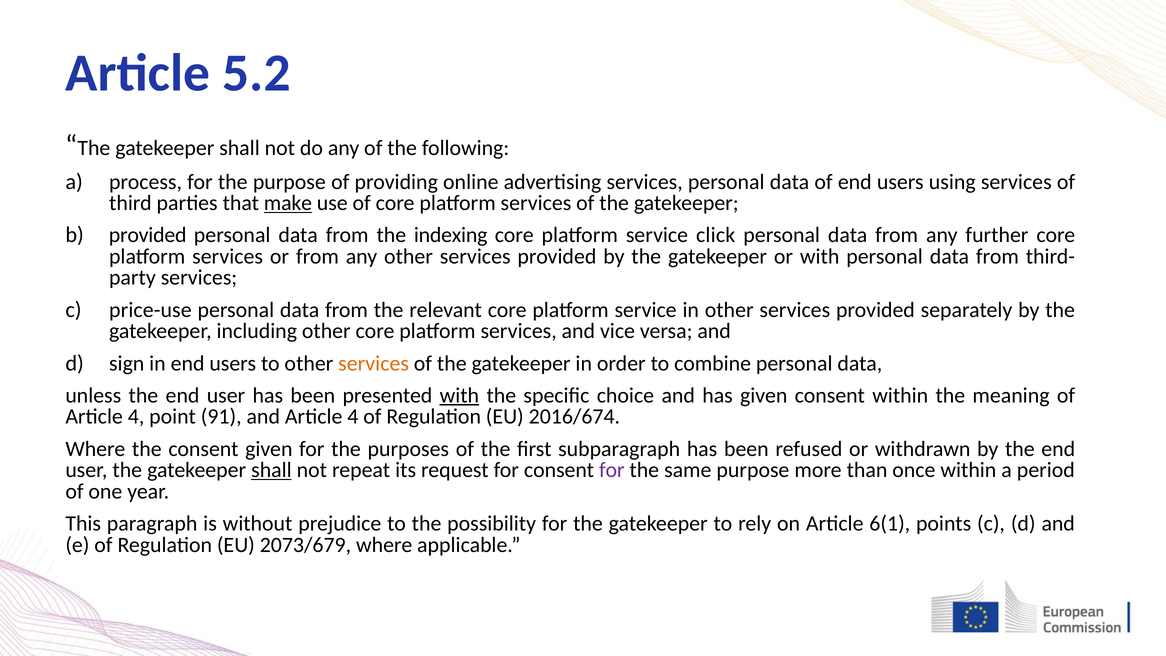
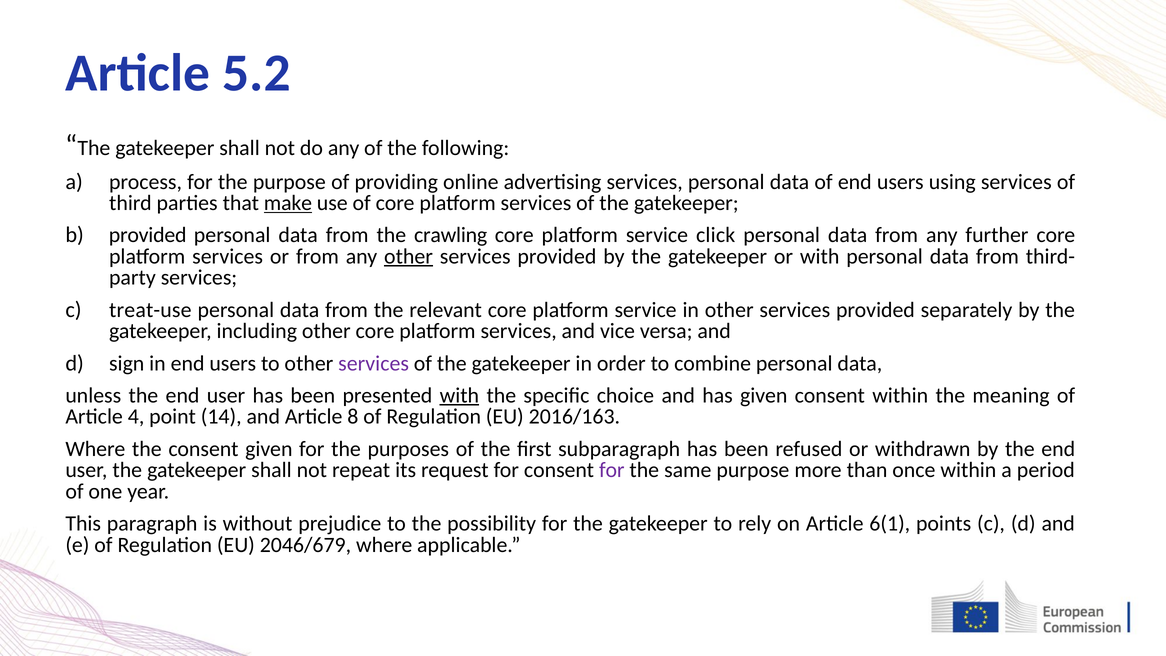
indexing: indexing -> crawling (451, 235)
other underline: none -> present (409, 256)
price-use: price-use -> treat-use (150, 310)
services colour: orange -> purple (374, 363)
91: 91 -> 14 (221, 417)
and Article 4: 4 -> 8 (353, 417)
2016/674: 2016/674 -> 2016/163 (574, 417)
shall underline: present -> none (271, 470)
2073/679: 2073/679 -> 2046/679 (305, 545)
